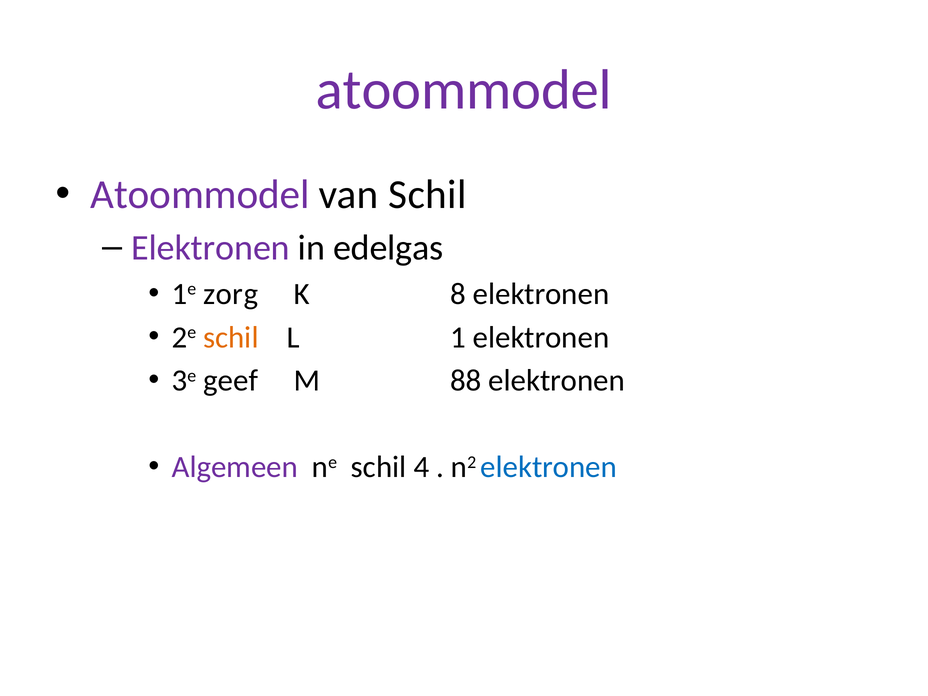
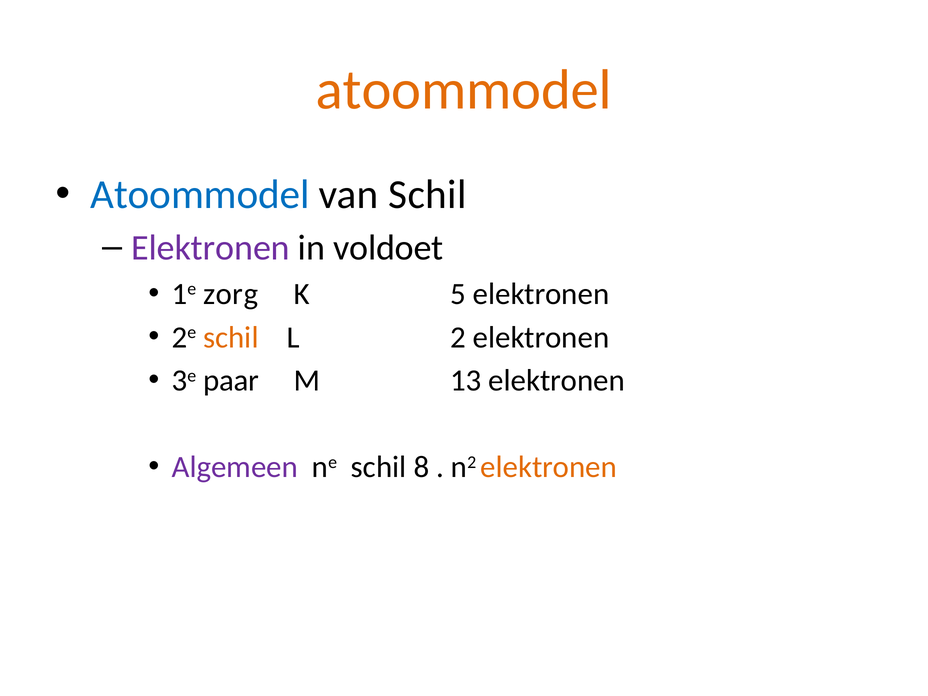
atoommodel colour: purple -> orange (464, 90)
Atoommodel colour: purple -> blue (200, 195)
edelgas: edelgas -> voldoet (388, 248)
8: 8 -> 5 (458, 294)
1: 1 -> 2 (458, 337)
geef: geef -> paar (231, 381)
88: 88 -> 13 (466, 381)
4: 4 -> 8 (421, 467)
elektronen colour: blue -> orange (549, 467)
